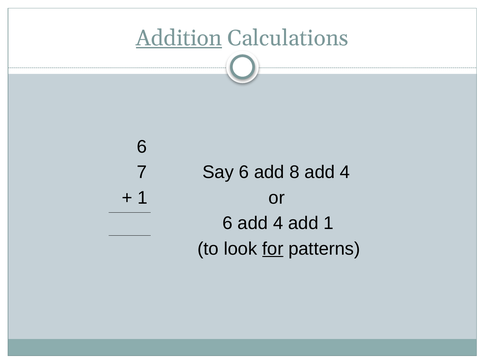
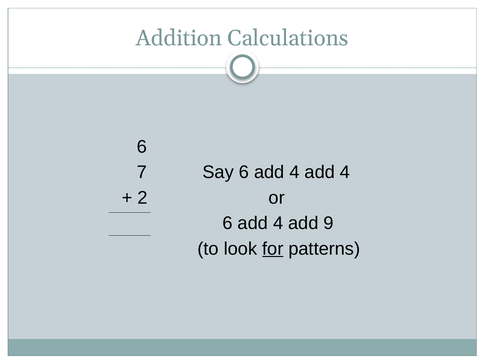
Addition underline: present -> none (179, 38)
Say 6 add 8: 8 -> 4 (294, 172)
1: 1 -> 2 (142, 198)
add 1: 1 -> 9 (329, 223)
